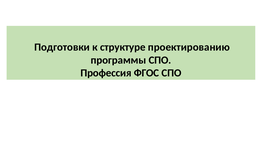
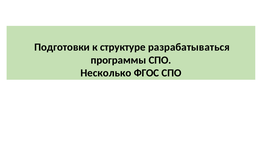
проектированию: проектированию -> разрабатываться (189, 47)
Профессия: Профессия -> Несколько (106, 73)
